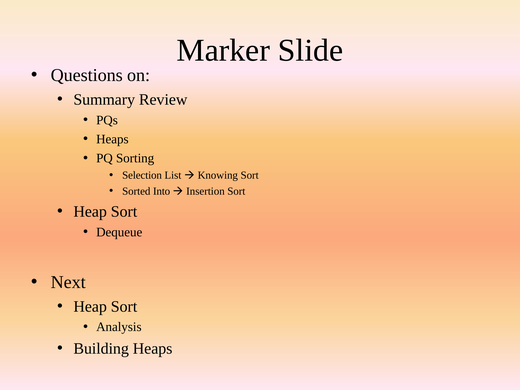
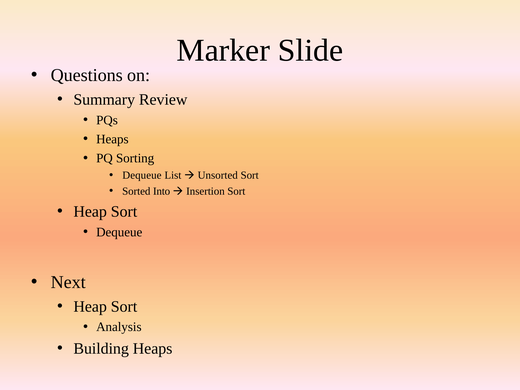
Selection: Selection -> Dequeue (142, 175)
Knowing: Knowing -> Unsorted (218, 175)
